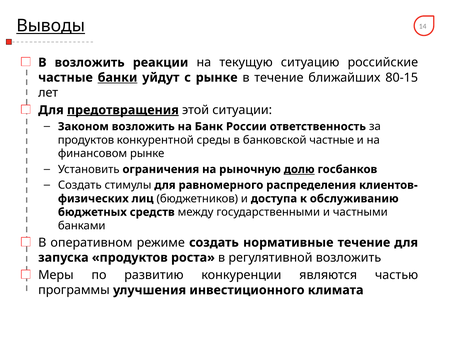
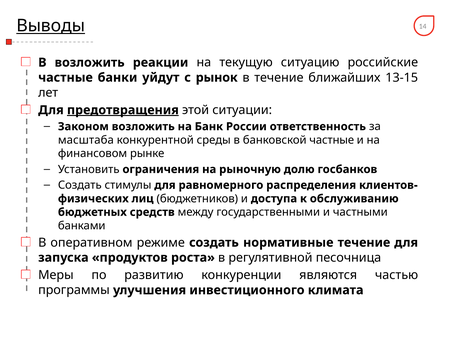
банки underline: present -> none (118, 78)
с рынке: рынке -> рынок (217, 78)
80-15: 80-15 -> 13-15 (402, 78)
продуктов: продуктов -> масштаба (86, 140)
долю underline: present -> none (299, 169)
регулятивной возложить: возложить -> песочница (348, 258)
